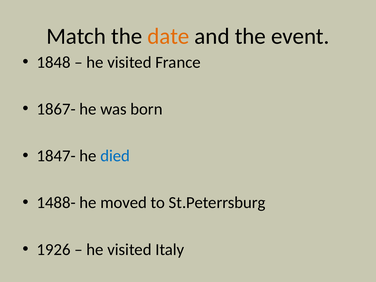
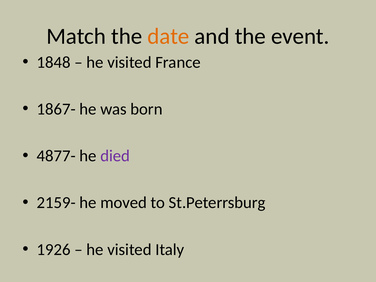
1847-: 1847- -> 4877- (56, 156)
died colour: blue -> purple (115, 156)
1488-: 1488- -> 2159- (56, 203)
